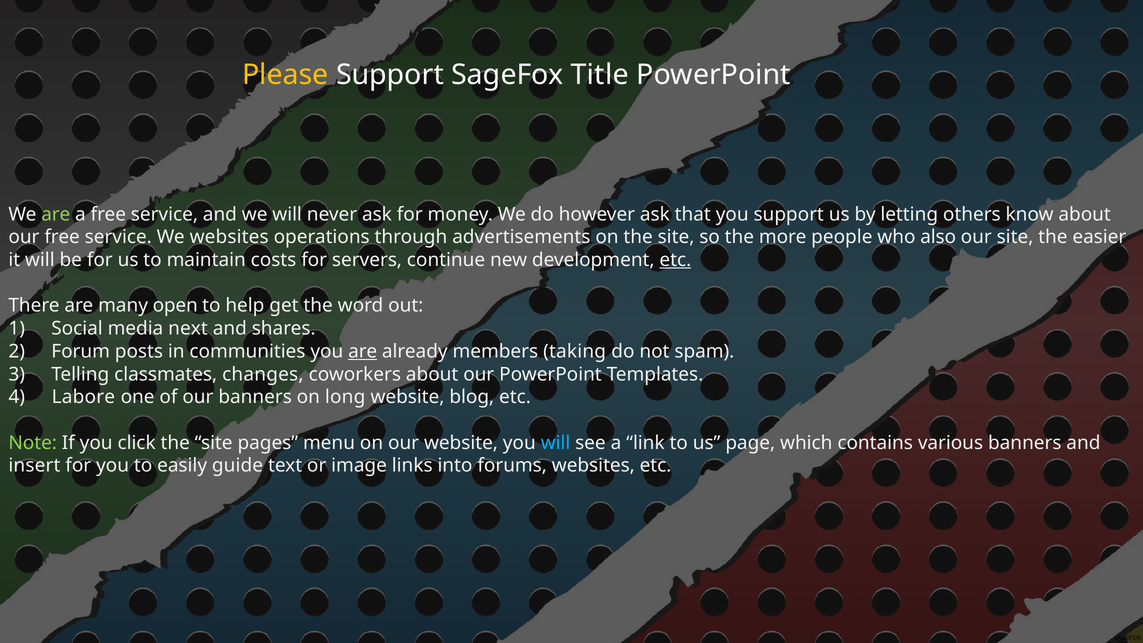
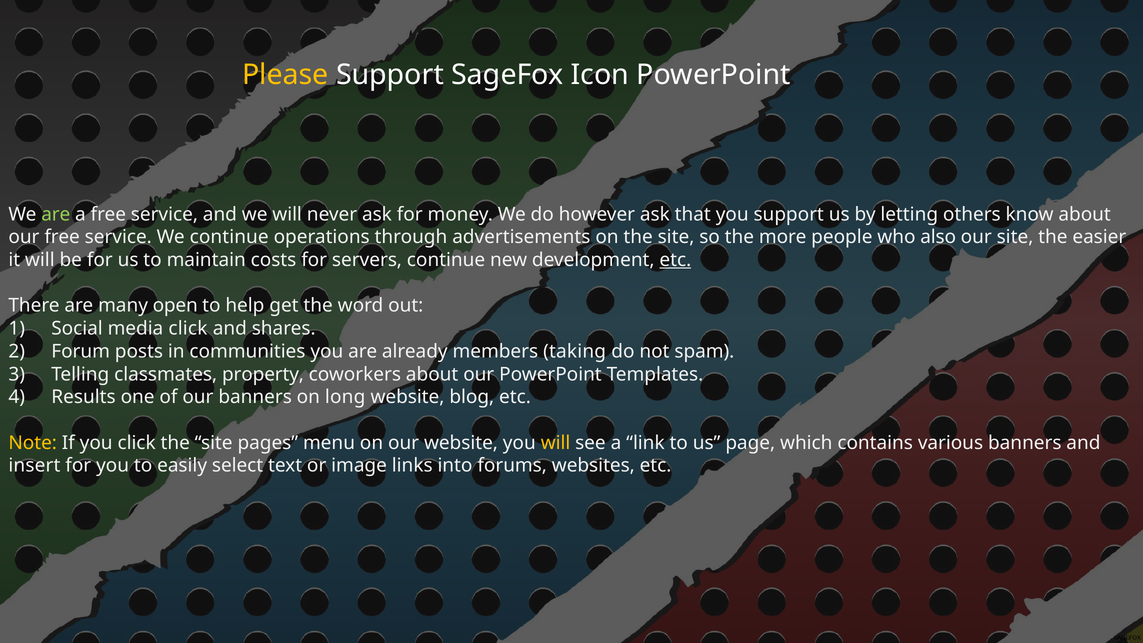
Title: Title -> Icon (600, 75)
We websites: websites -> continue (229, 237)
media next: next -> click (188, 328)
are underline: present -> none (363, 351)
changes: changes -> property (263, 374)
Labore: Labore -> Results (83, 397)
Note colour: light green -> yellow (33, 443)
will colour: light blue -> yellow (556, 443)
guide: guide -> select (238, 466)
